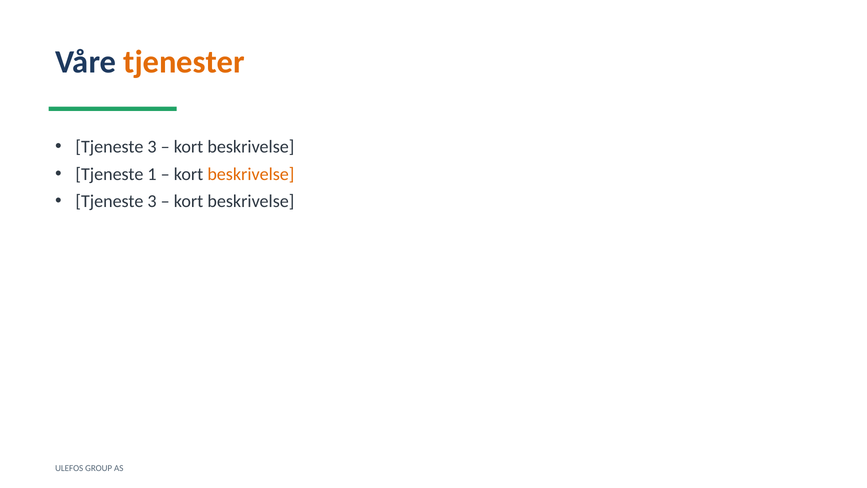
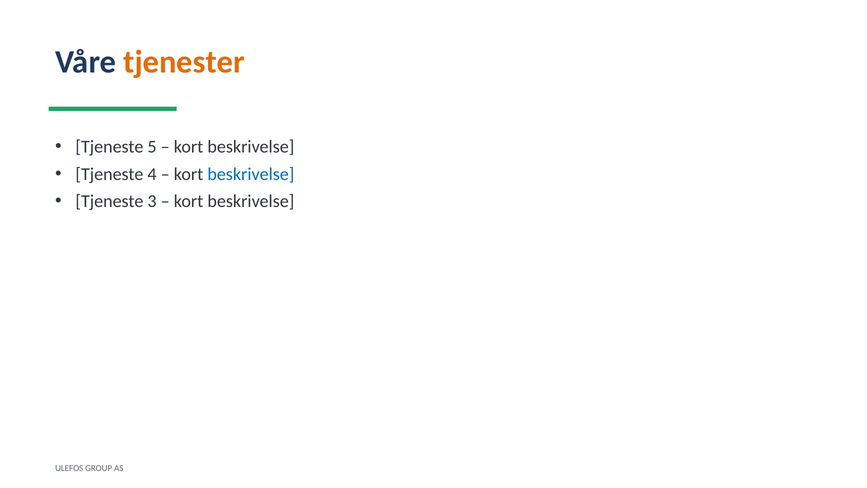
3: 3 -> 5 (152, 147)
1: 1 -> 4 (152, 174)
beskrivelse colour: orange -> blue (251, 174)
